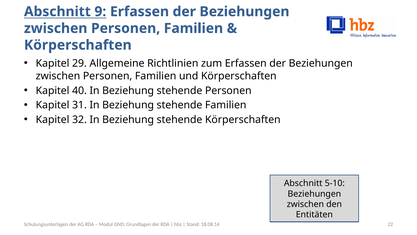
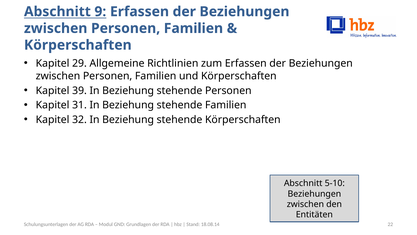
40: 40 -> 39 (79, 90)
